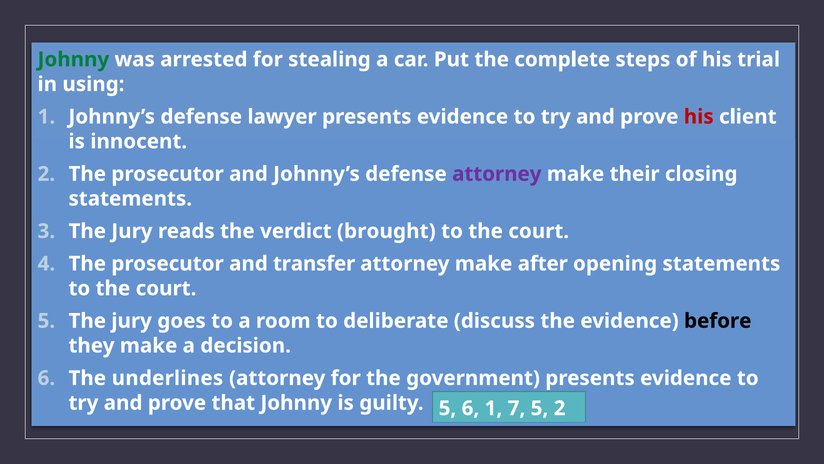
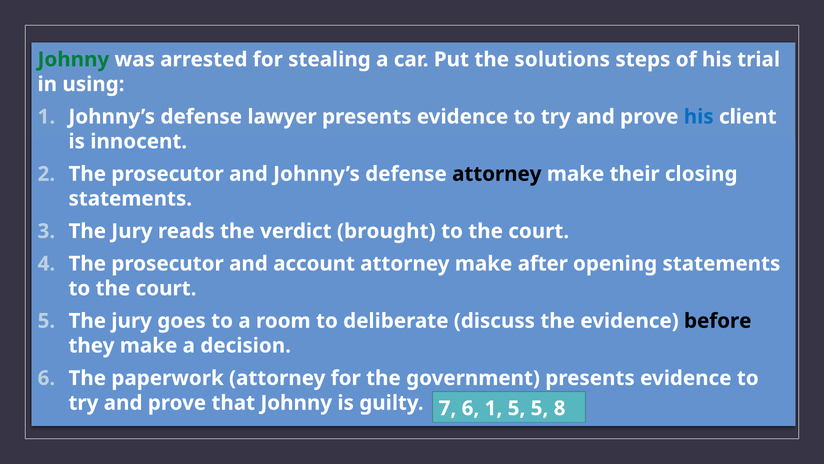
complete: complete -> solutions (562, 59)
his colour: red -> blue (699, 117)
attorney colour: purple -> black (497, 174)
transfer: transfer -> account (314, 263)
underlines: underlines -> paperwork (168, 378)
guilty 5: 5 -> 7 (447, 408)
1 7: 7 -> 5 (516, 408)
5 2: 2 -> 8 (560, 408)
